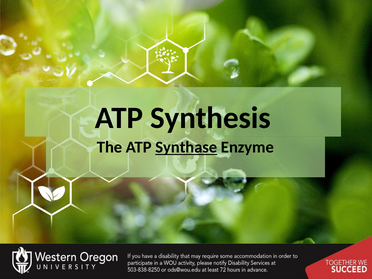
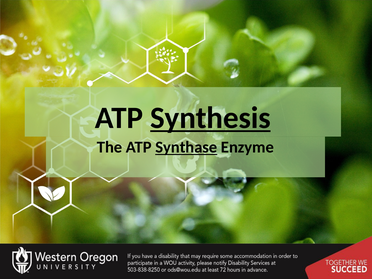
Synthesis underline: none -> present (210, 118)
